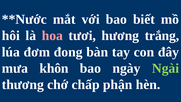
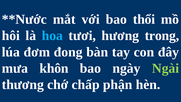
biết: biết -> thổi (144, 19)
hoa colour: pink -> light blue (52, 36)
trắng: trắng -> trong (162, 36)
